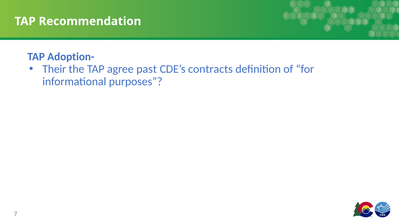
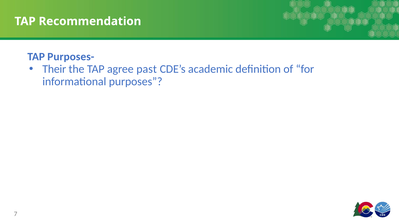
Adoption-: Adoption- -> Purposes- (71, 57)
contracts: contracts -> academic (211, 69)
